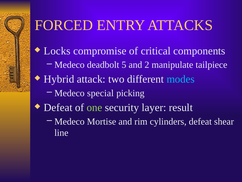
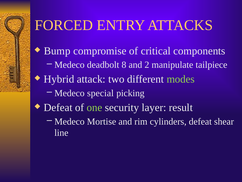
Locks: Locks -> Bump (57, 51)
5: 5 -> 8 (124, 65)
modes colour: light blue -> light green (181, 79)
